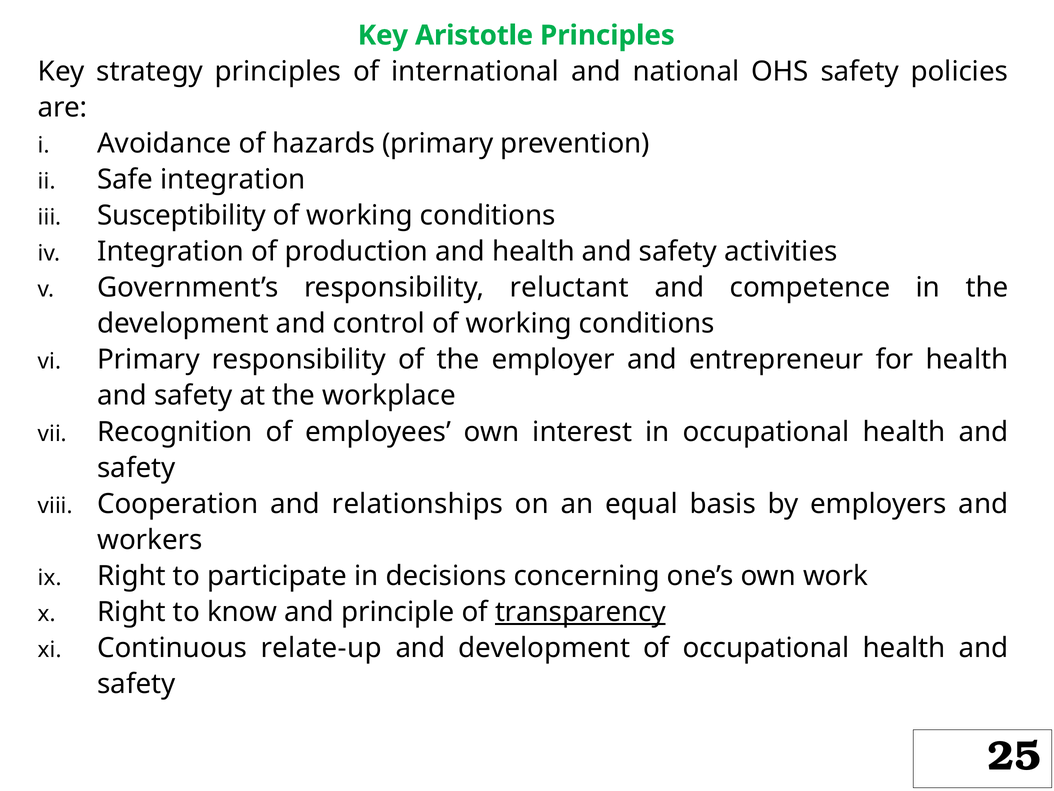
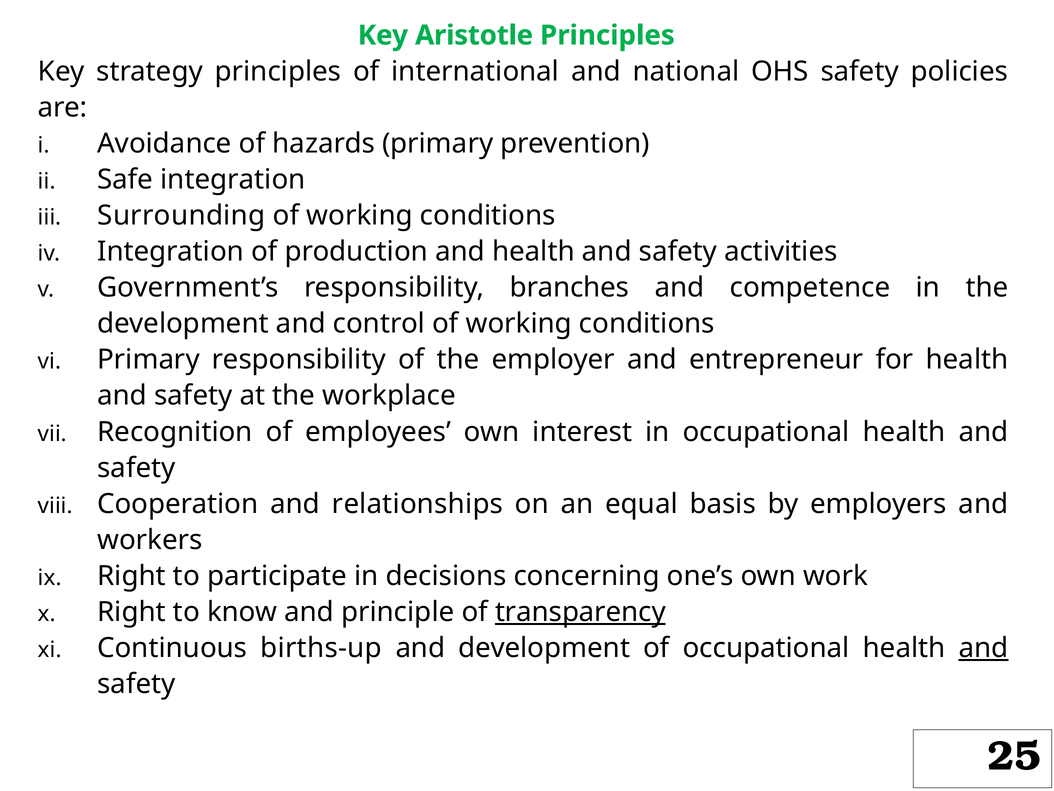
Susceptibility: Susceptibility -> Surrounding (181, 215)
reluctant: reluctant -> branches (569, 287)
relate-up: relate-up -> births-up (321, 648)
and underline: none -> present (983, 648)
